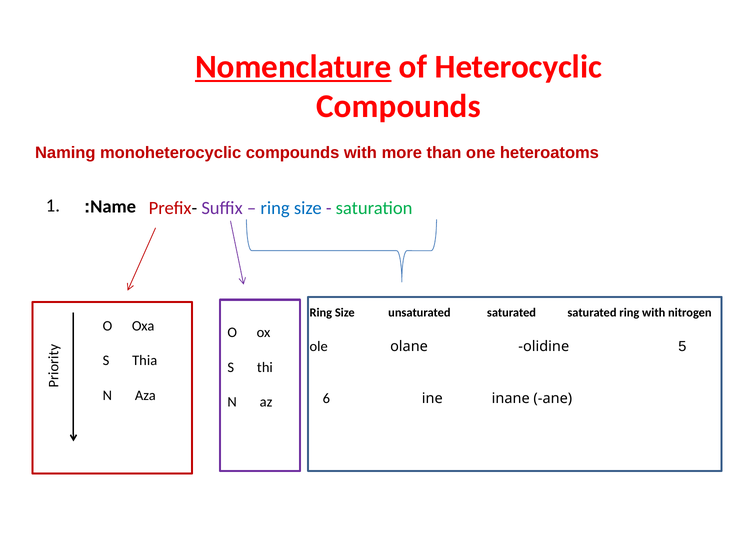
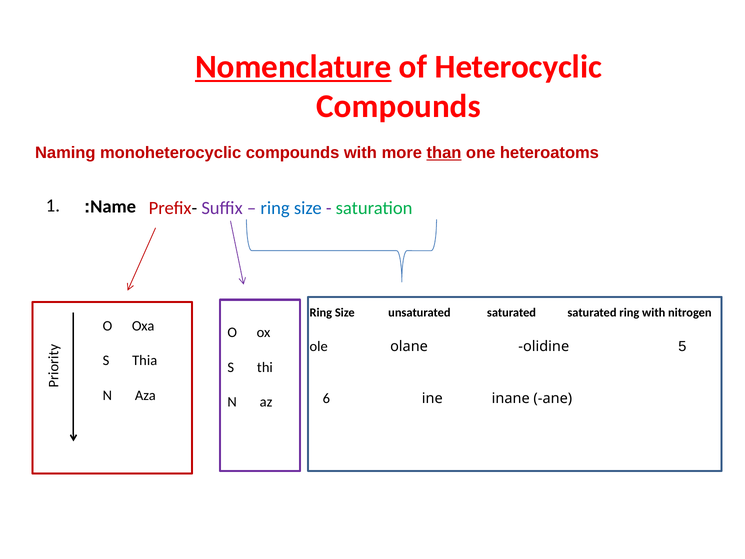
than underline: none -> present (444, 153)
